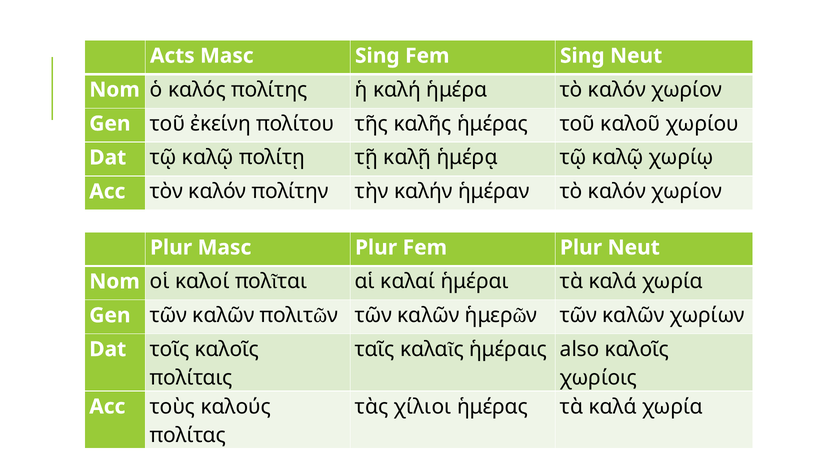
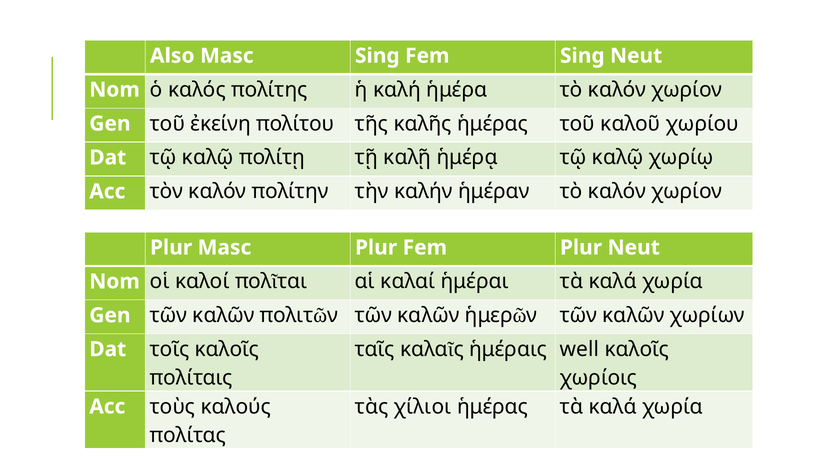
Acts: Acts -> Also (172, 56)
also: also -> well (580, 349)
